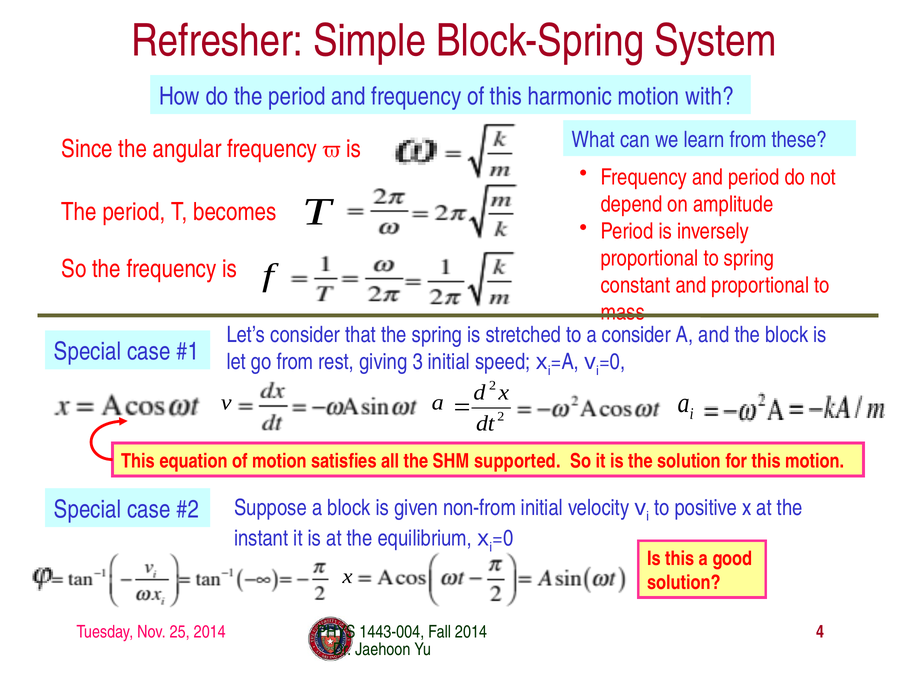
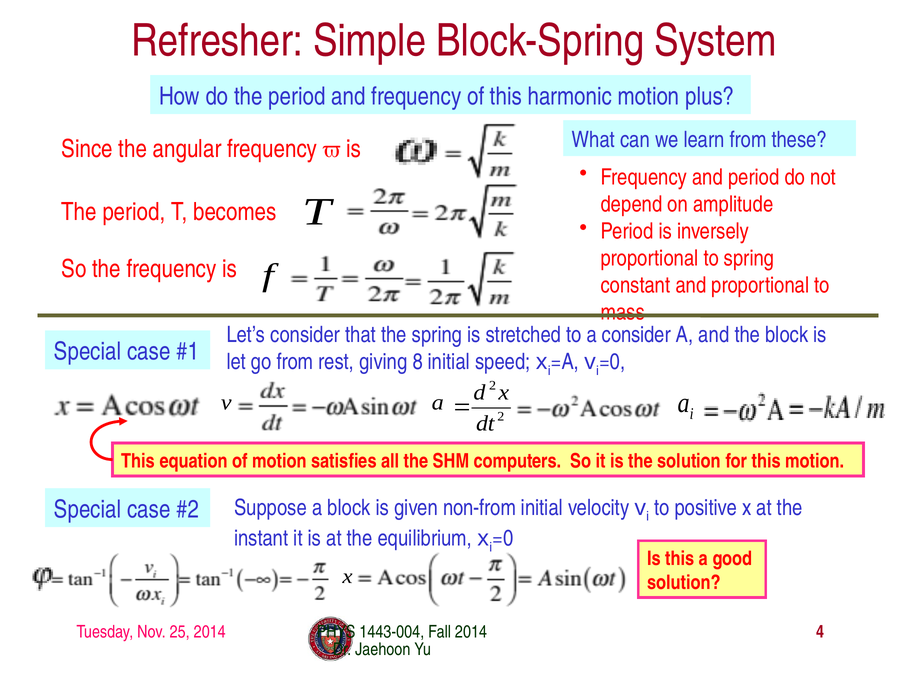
with: with -> plus (710, 96)
3: 3 -> 8 (418, 362)
supported: supported -> computers (518, 461)
